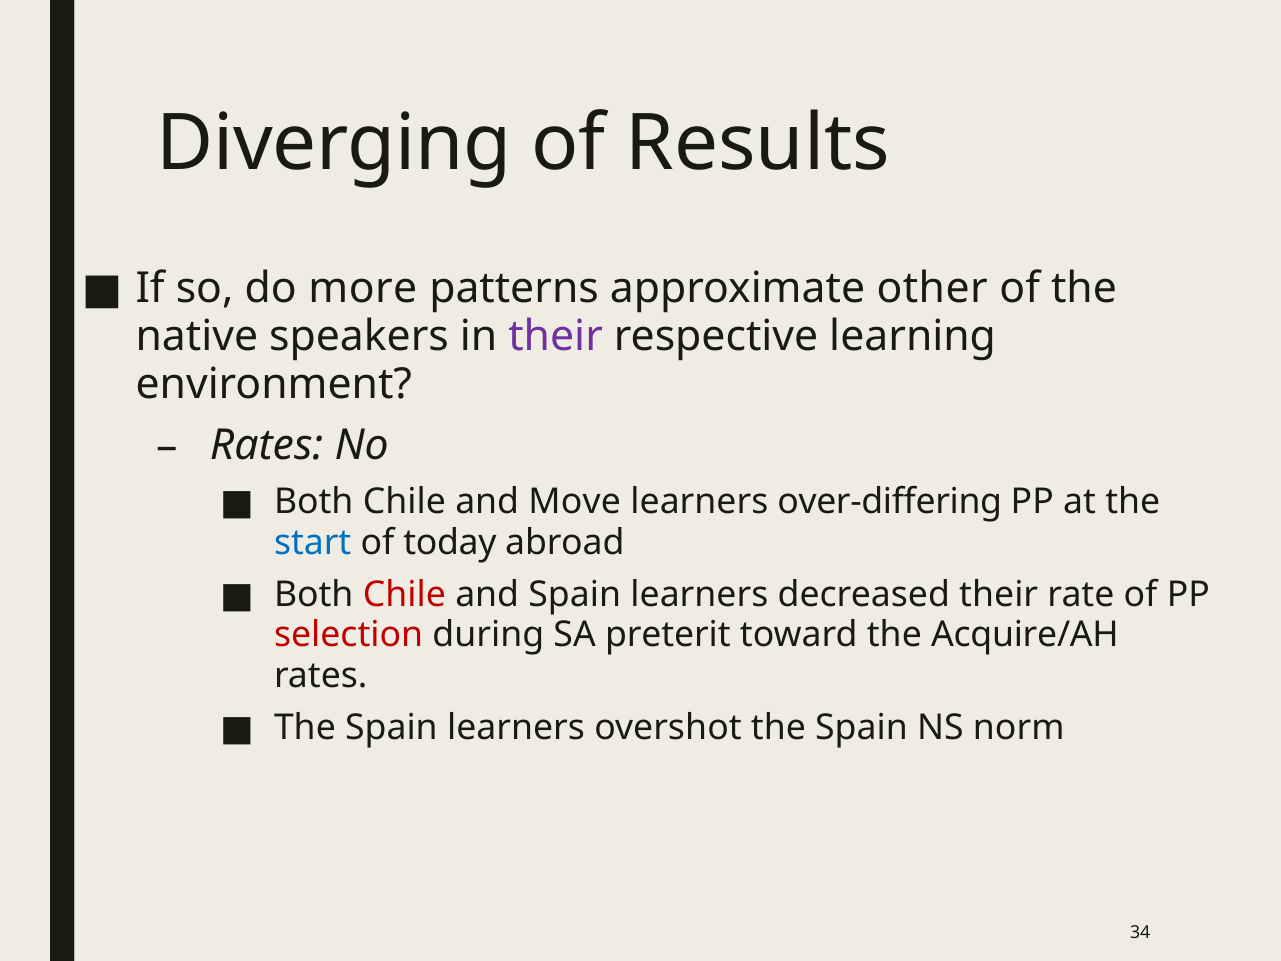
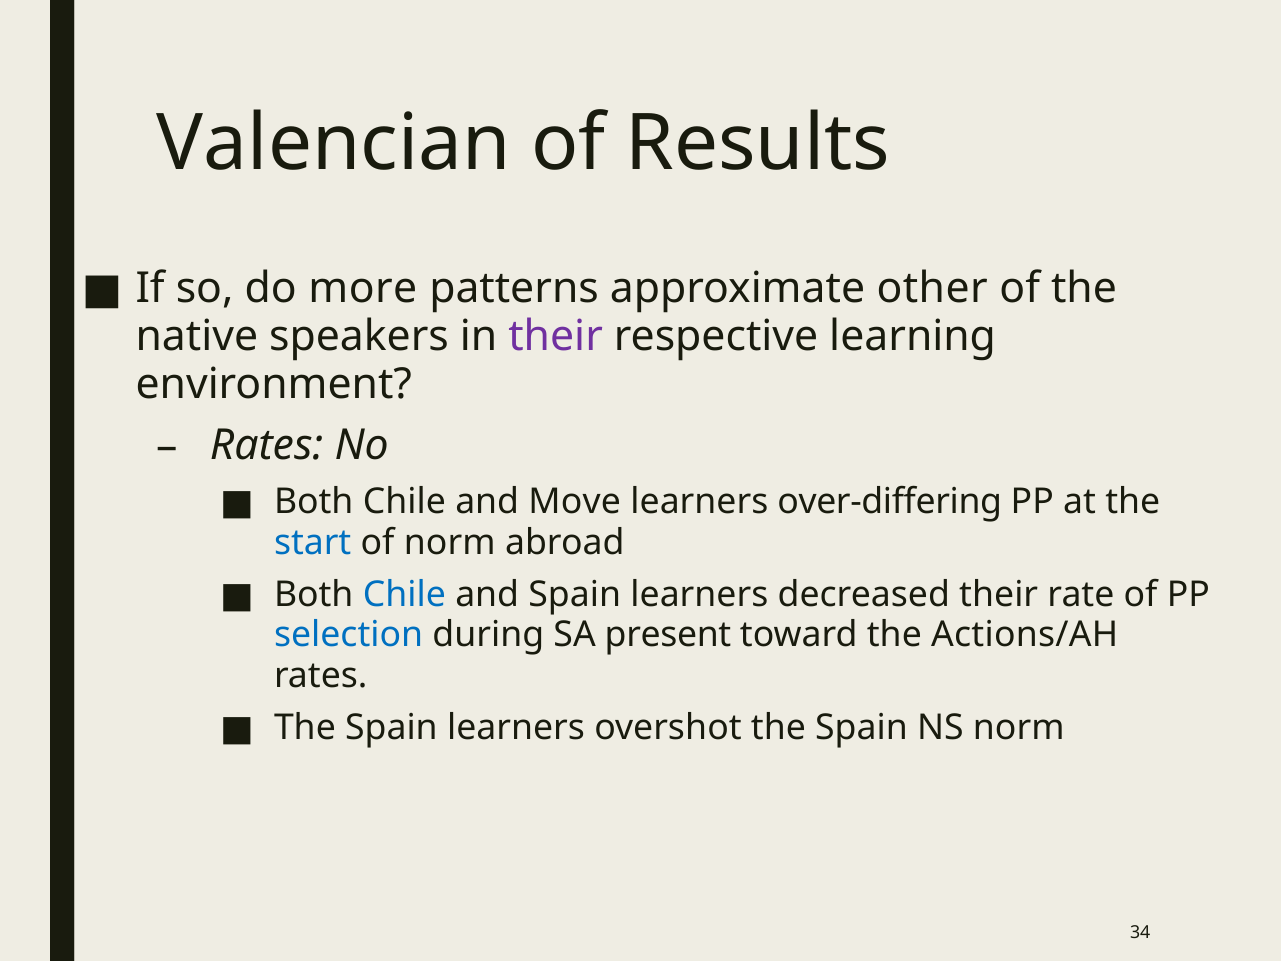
Diverging: Diverging -> Valencian (334, 144)
of today: today -> norm (450, 542)
Chile colour: red -> blue (404, 595)
selection colour: red -> blue (349, 635)
preterit: preterit -> present (668, 635)
Acquire/AH: Acquire/AH -> Actions/AH (1025, 635)
